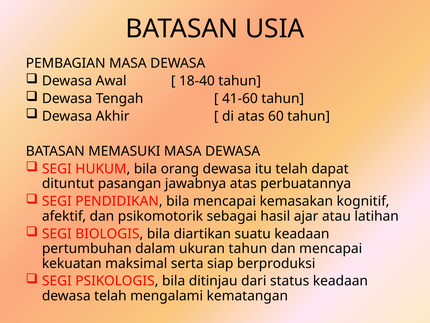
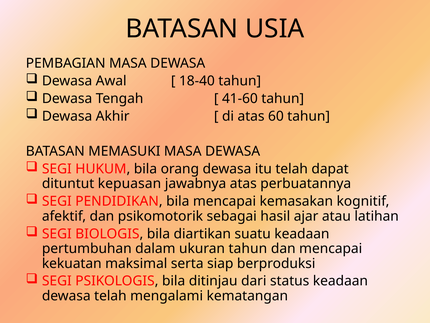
pasangan: pasangan -> kepuasan (129, 183)
